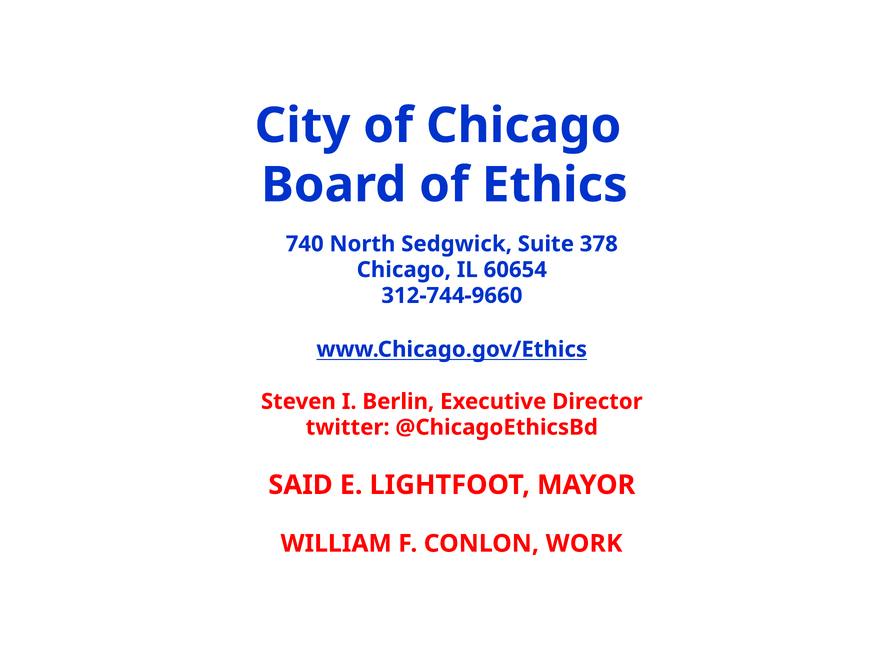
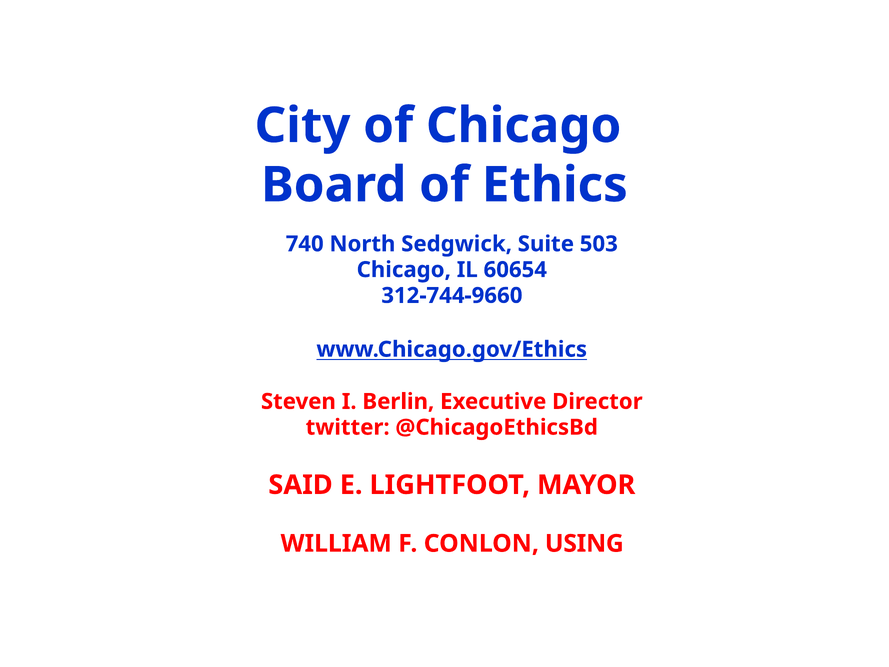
378: 378 -> 503 (599, 244)
WORK: WORK -> USING (584, 543)
